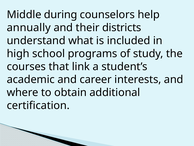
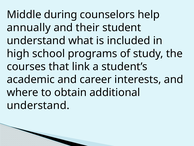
districts: districts -> student (122, 28)
certification: certification -> understand (38, 105)
